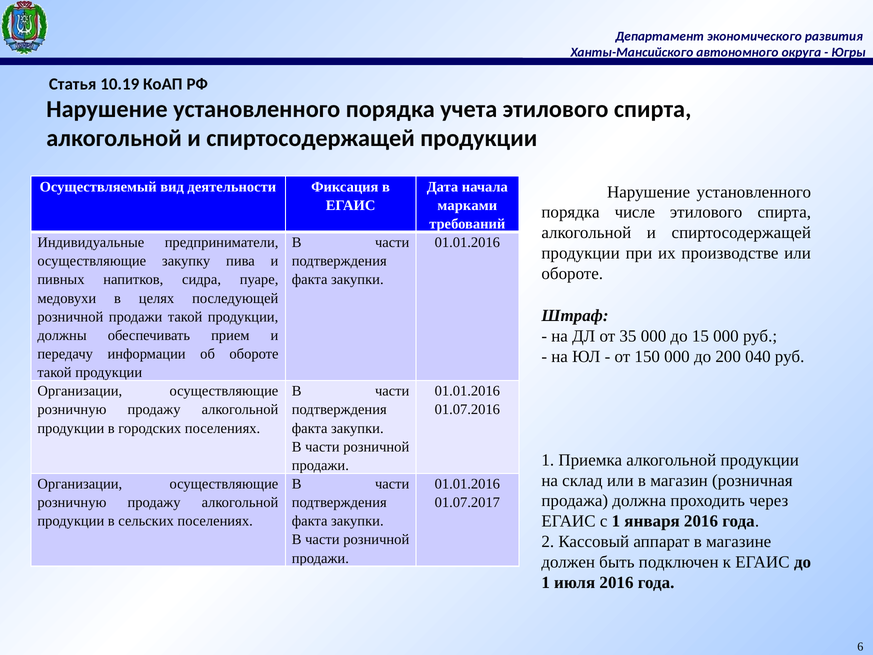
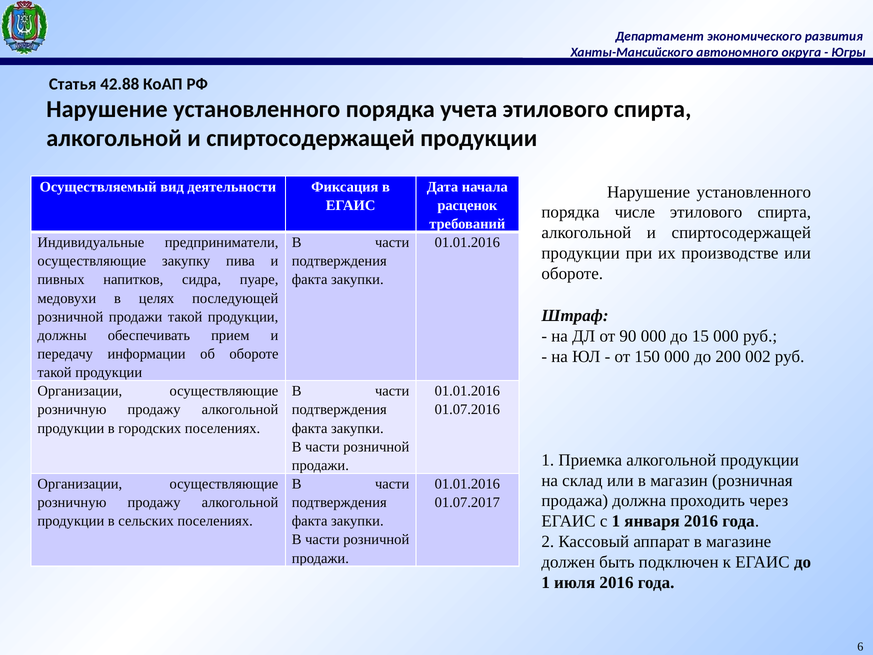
10.19: 10.19 -> 42.88 (120, 84)
марками: марками -> расценок (467, 205)
35: 35 -> 90 (628, 336)
040: 040 -> 002 (758, 356)
